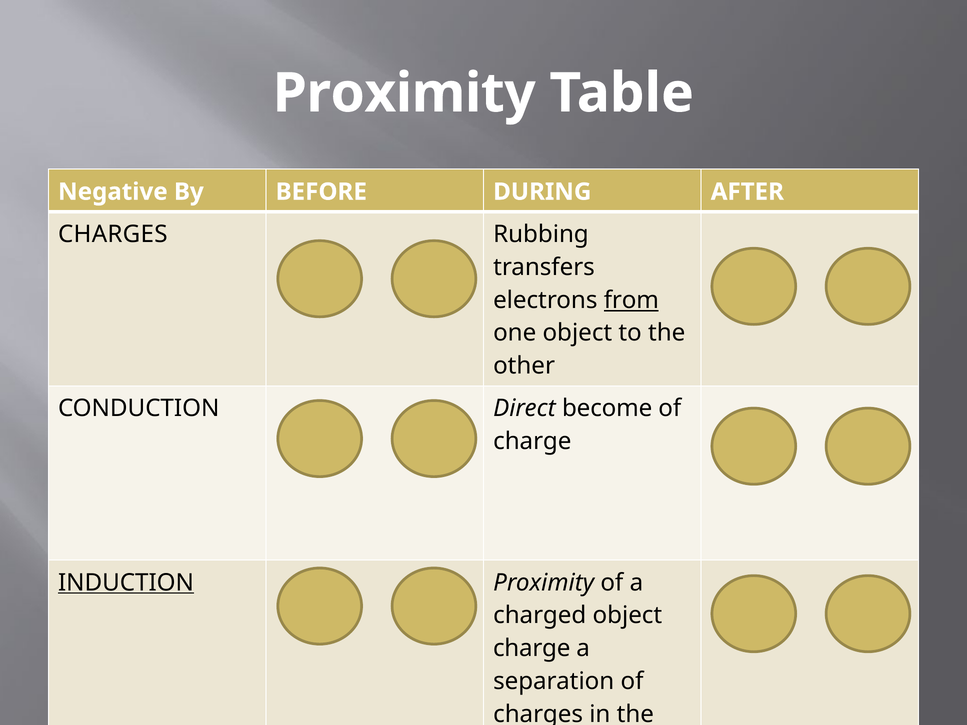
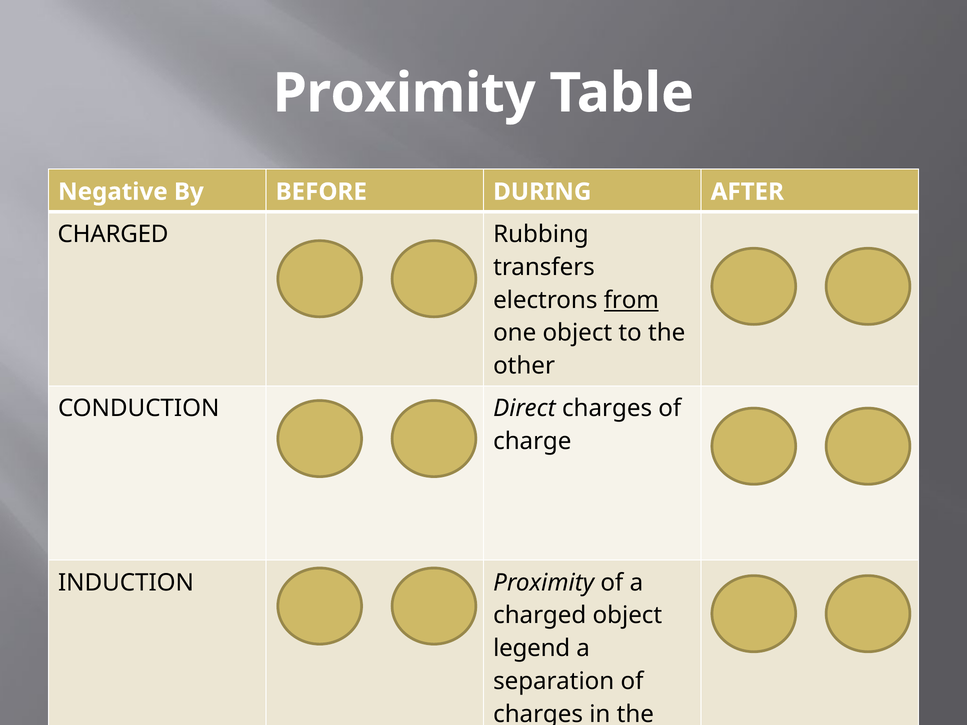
CHARGES: CHARGES -> CHARGED (113, 234)
Direct become: become -> charges (607, 409)
INDUCTION underline: present -> none (126, 583)
charge: charge -> legend (532, 649)
